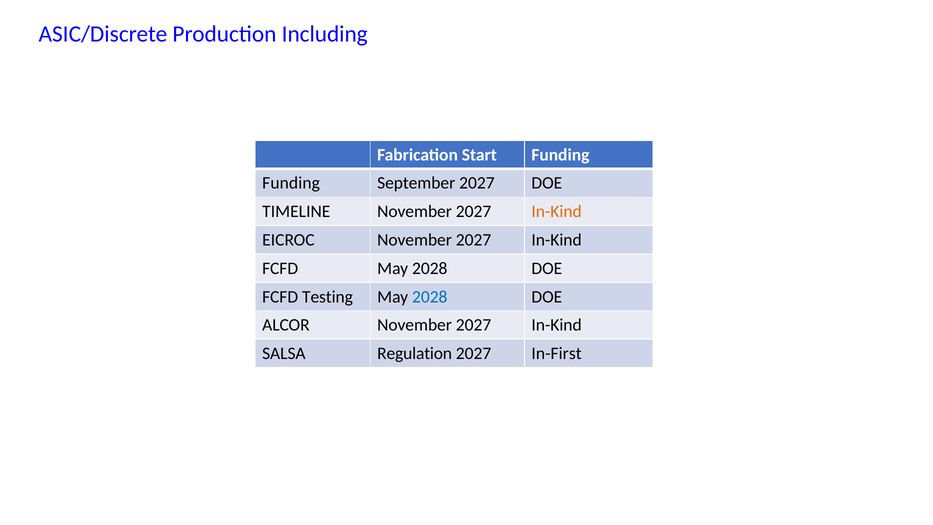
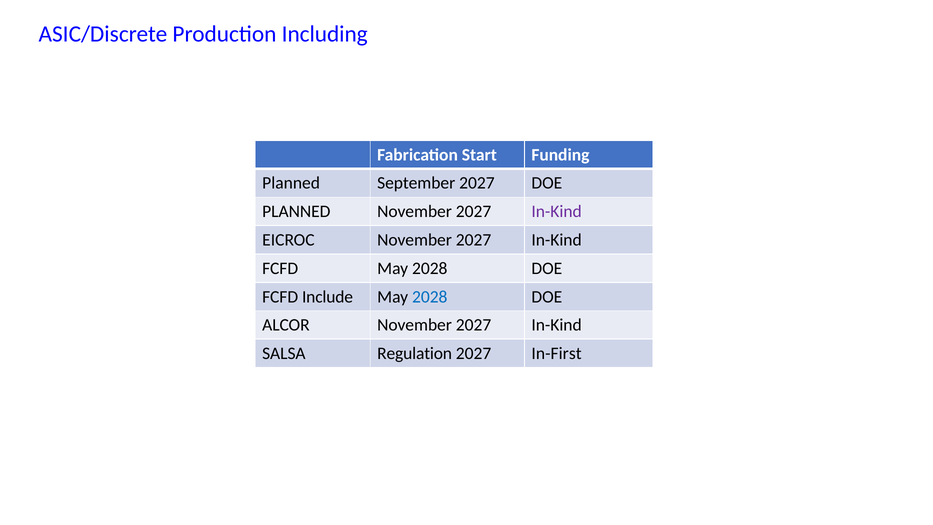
Funding: Funding -> Planned (291, 183)
TIMELINE: TIMELINE -> PLANNED (296, 212)
In-Kind colour: orange -> purple (557, 212)
Testing: Testing -> Include (328, 297)
